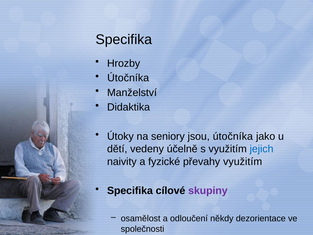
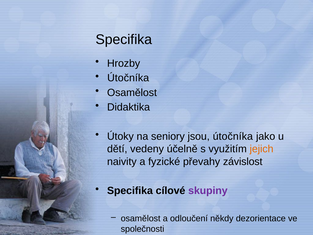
Manželství: Manželství -> Osamělost (132, 93)
jejich colour: blue -> orange (262, 149)
převahy využitím: využitím -> závislost (243, 161)
